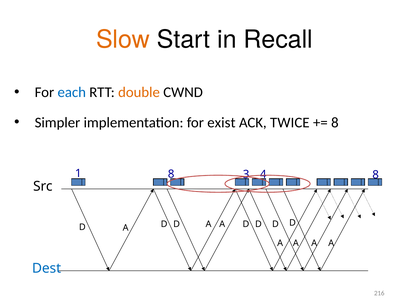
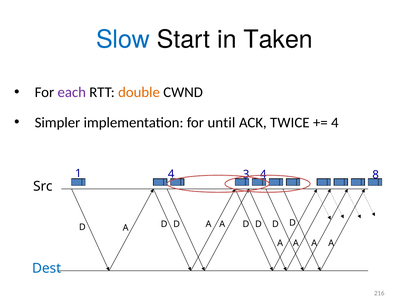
Slow colour: orange -> blue (123, 40)
Recall: Recall -> Taken (278, 40)
each colour: blue -> purple (72, 92)
exist: exist -> until (221, 122)
8: 8 -> 4 (335, 122)
1 8: 8 -> 4 (171, 174)
